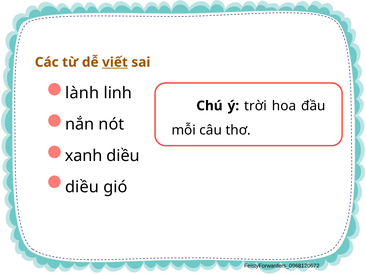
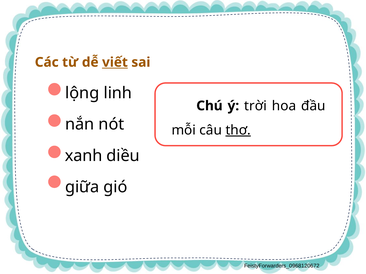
lành: lành -> lộng (82, 93)
thơ underline: none -> present (238, 130)
diều: diều -> giữa (82, 187)
